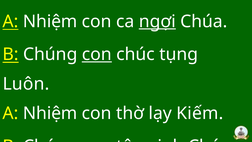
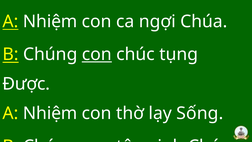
ngợi underline: present -> none (157, 21)
Luôn: Luôn -> Được (26, 84)
Kiếm: Kiếm -> Sống (200, 113)
